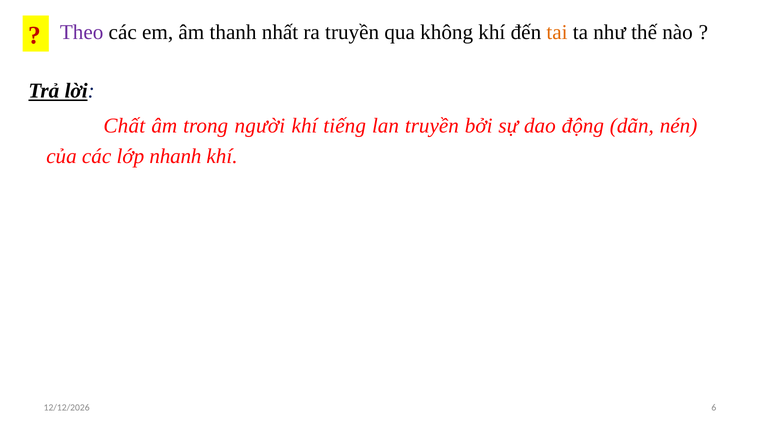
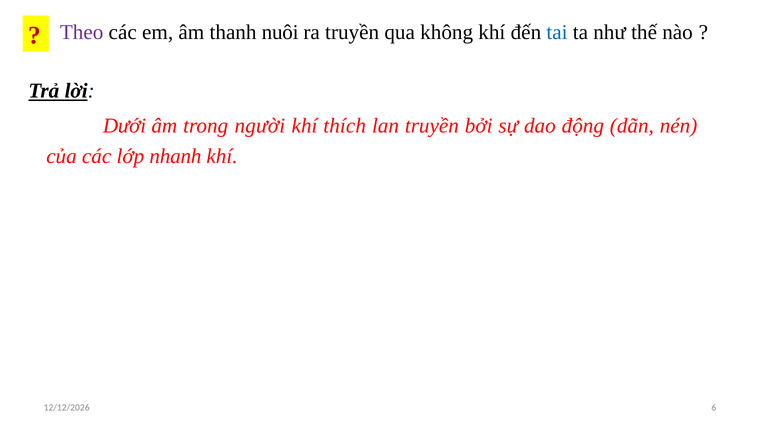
nhất: nhất -> nuôi (280, 33)
tai colour: orange -> blue (557, 33)
Chất: Chất -> Dưới (124, 126)
tiếng: tiếng -> thích (345, 126)
